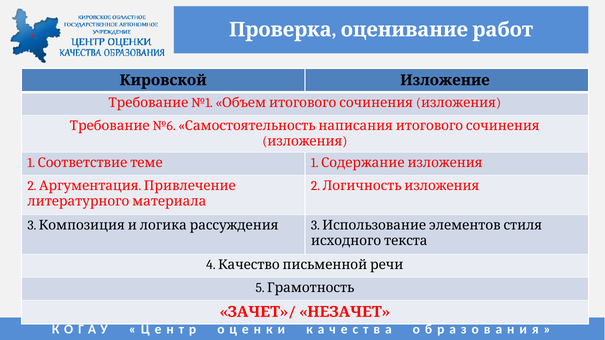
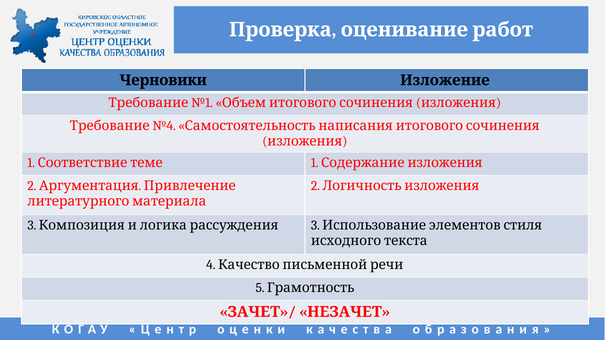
Кировской: Кировской -> Черновики (163, 80)
№6: №6 -> №4 (164, 126)
